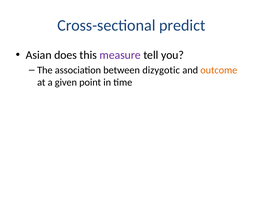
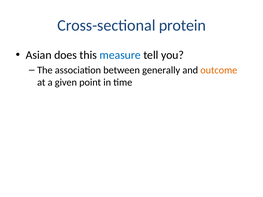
predict: predict -> protein (182, 25)
measure colour: purple -> blue (120, 55)
dizygotic: dizygotic -> generally (161, 70)
